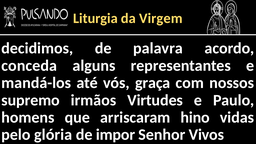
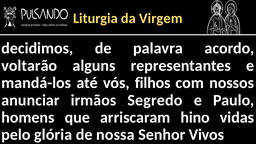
conceda: conceda -> voltarão (29, 66)
graça: graça -> filhos (153, 83)
supremo: supremo -> anunciar (30, 100)
Virtudes: Virtudes -> Segredo (155, 100)
impor: impor -> nossa (115, 135)
